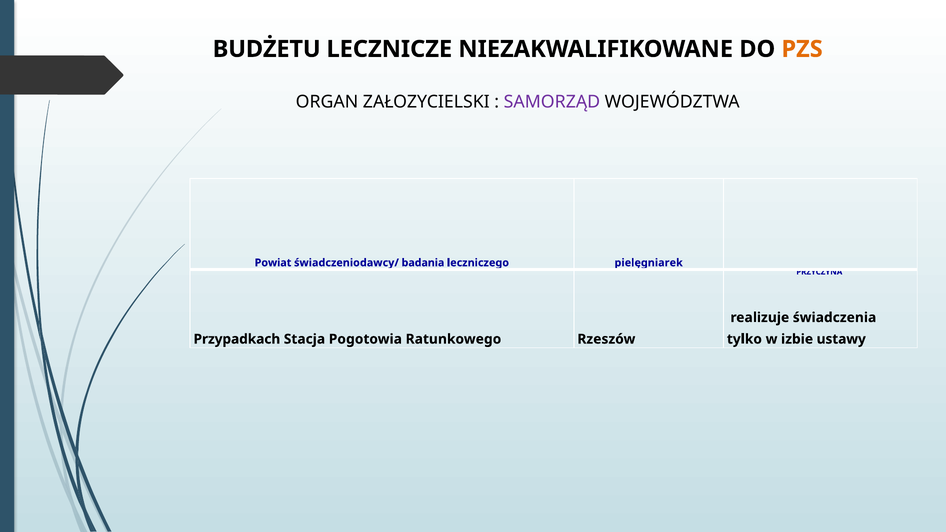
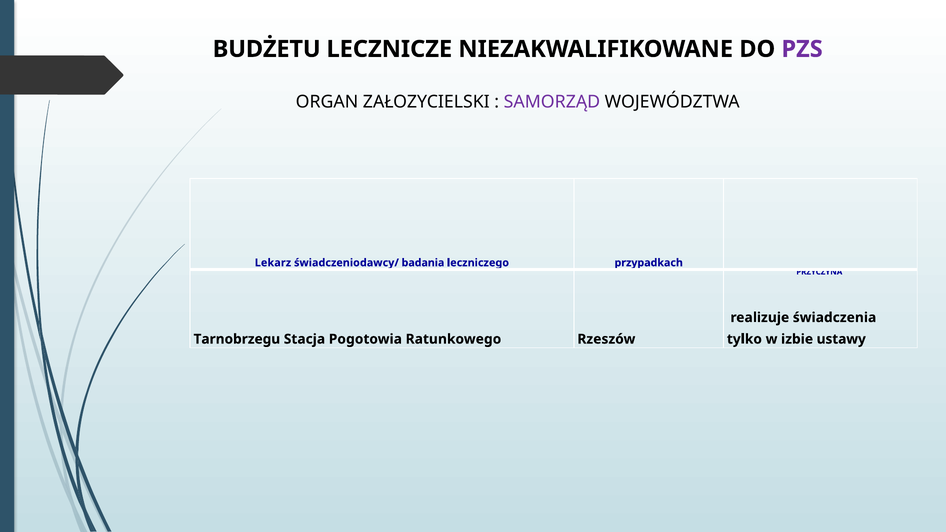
PZS colour: orange -> purple (802, 49)
Powiat: Powiat -> Lekarz (273, 263)
pielęgniarek: pielęgniarek -> przypadkach (649, 263)
Przypadkach: Przypadkach -> Tarnobrzegu (237, 339)
